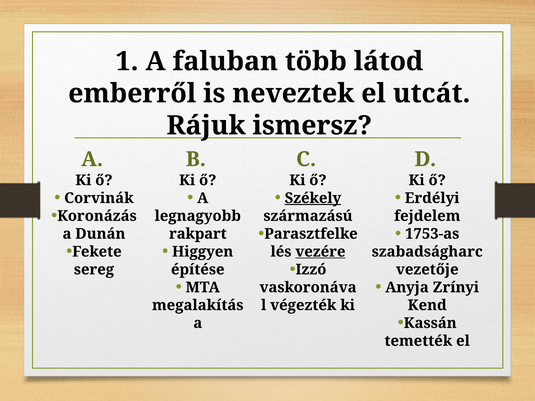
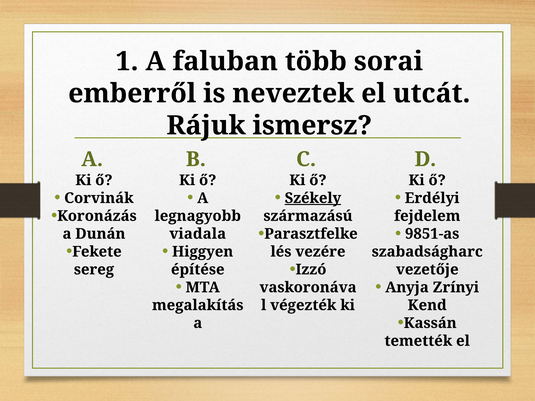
látod: látod -> sorai (388, 61)
1753-as: 1753-as -> 9851-as (432, 234)
rakpart: rakpart -> viadala (198, 234)
vezére underline: present -> none (320, 252)
